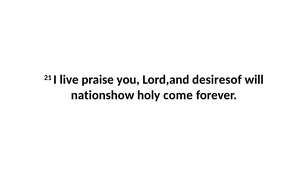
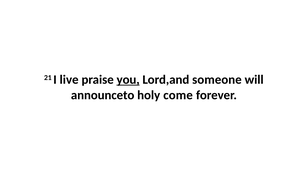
you underline: none -> present (128, 80)
desiresof: desiresof -> someone (217, 80)
nationshow: nationshow -> announceto (103, 95)
